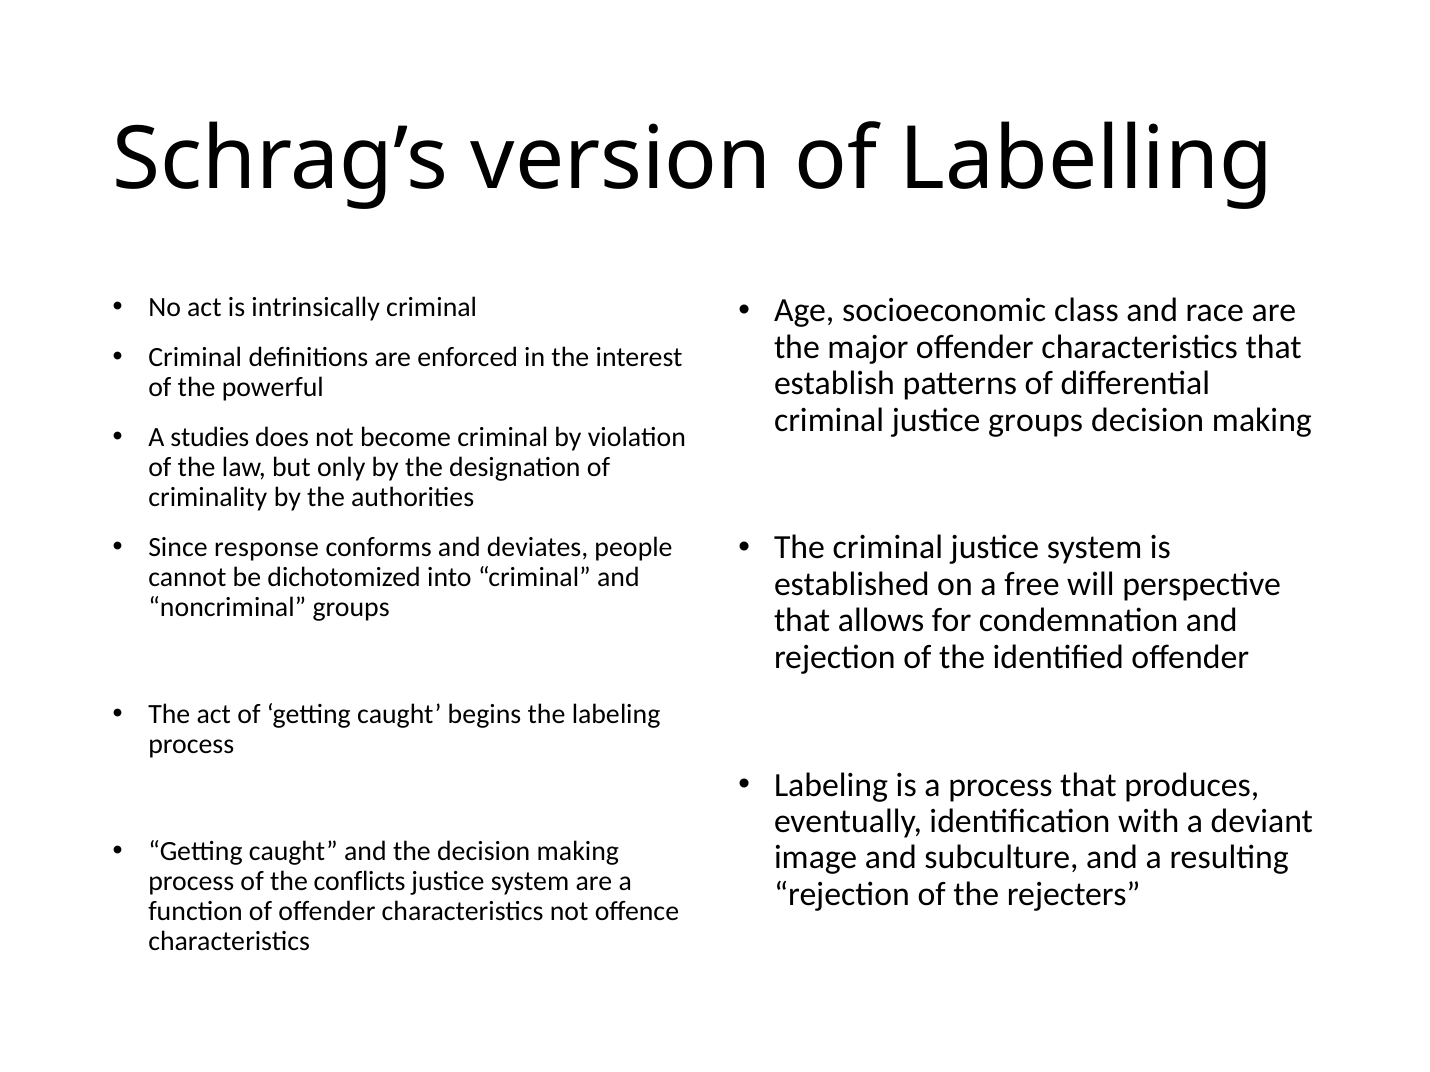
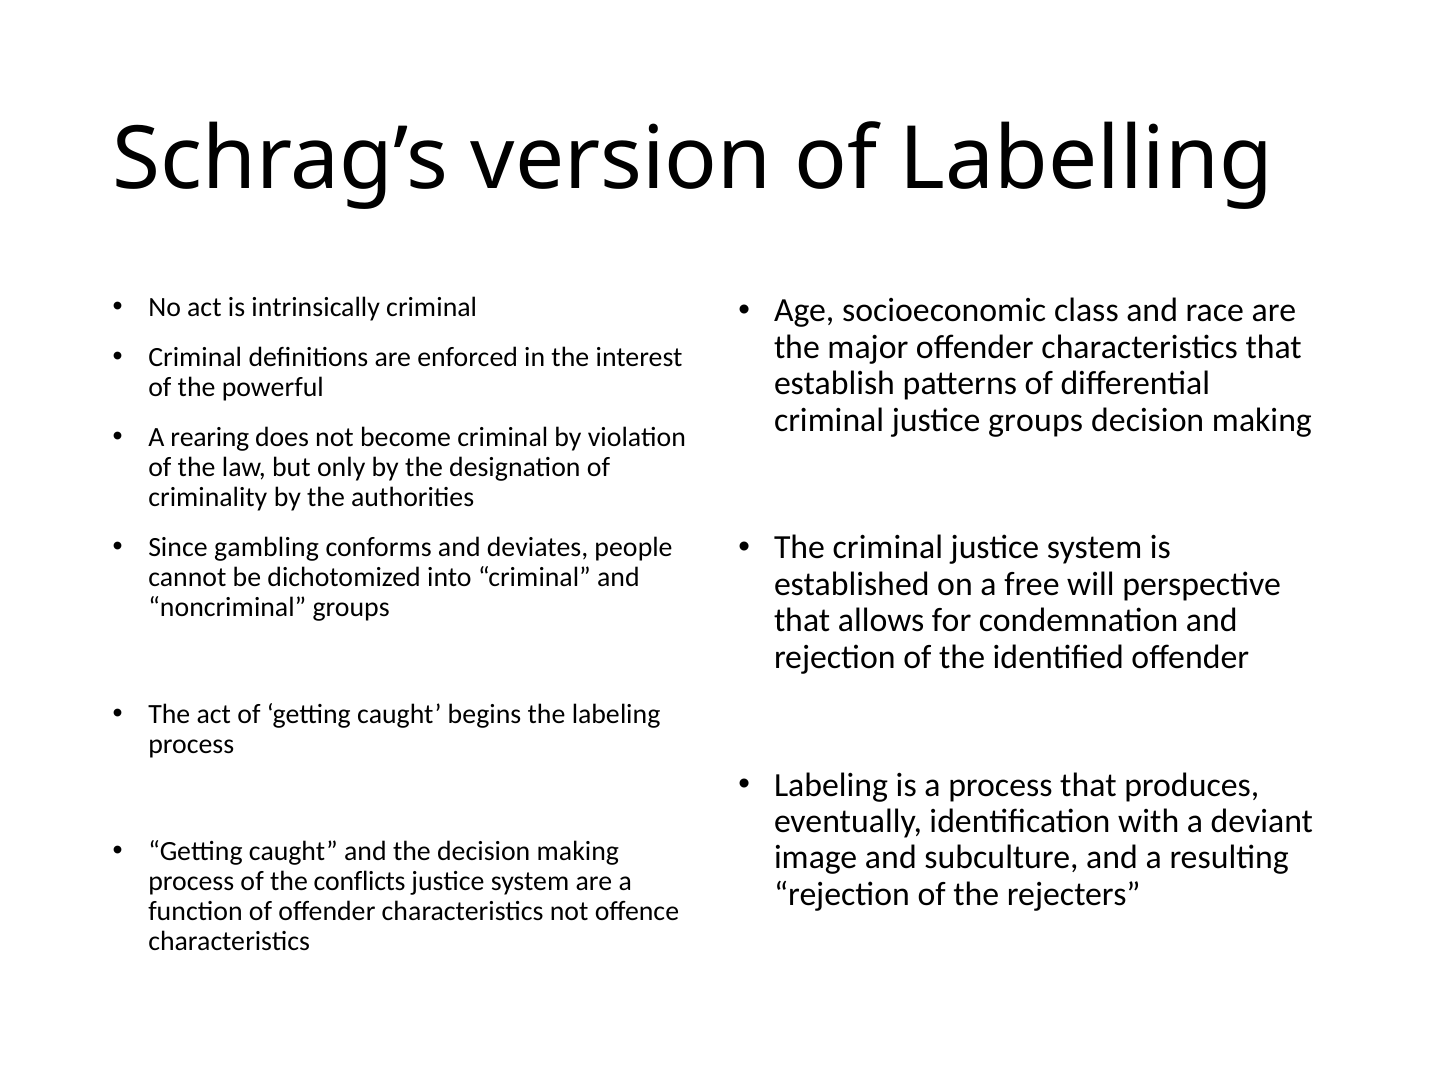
studies: studies -> rearing (210, 437)
response: response -> gambling (266, 548)
